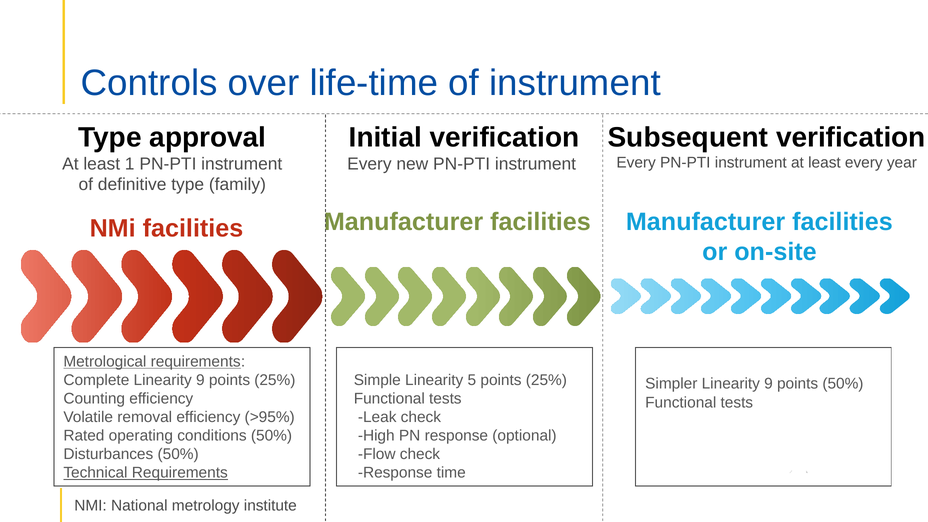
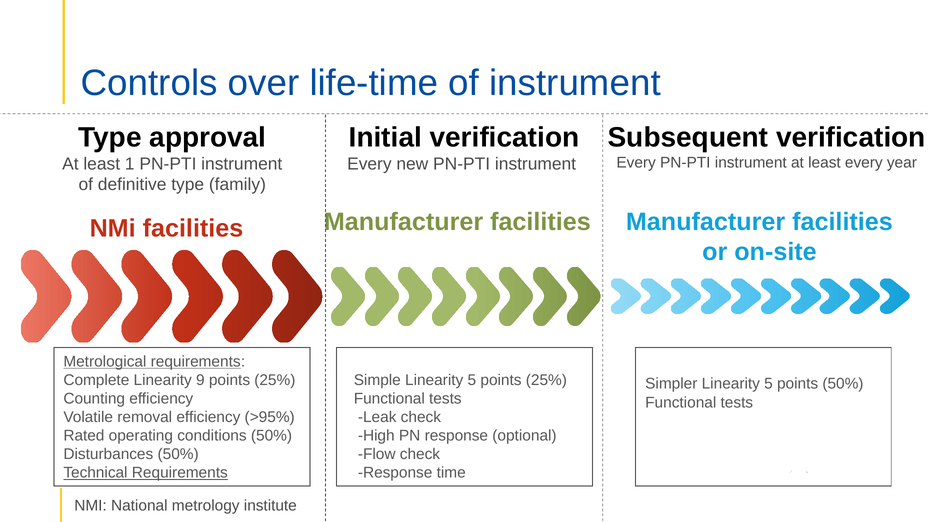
Simpler Linearity 9: 9 -> 5 (768, 384)
